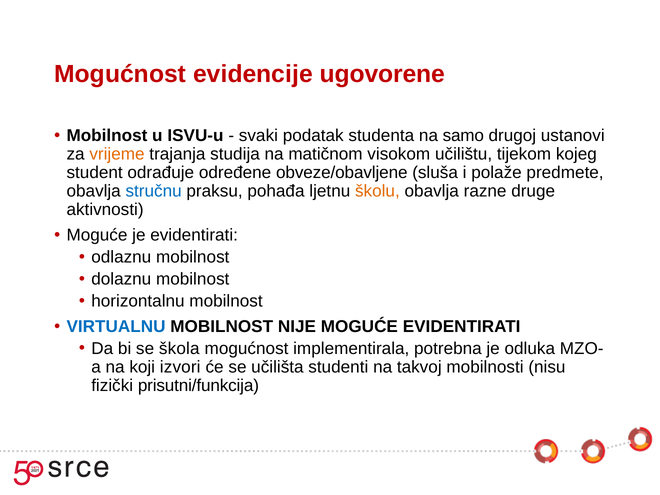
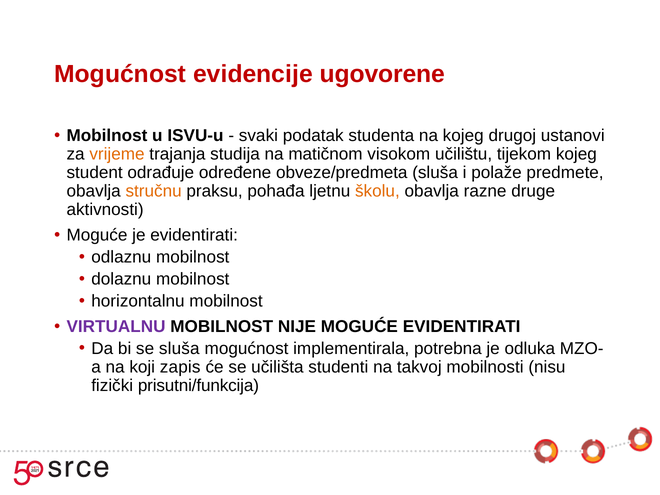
na samo: samo -> kojeg (463, 136)
obveze/obavljene: obveze/obavljene -> obveze/predmeta (342, 173)
stručnu colour: blue -> orange (154, 191)
VIRTUALNU colour: blue -> purple (116, 326)
se škola: škola -> sluša (179, 348)
izvori: izvori -> zapis (180, 367)
